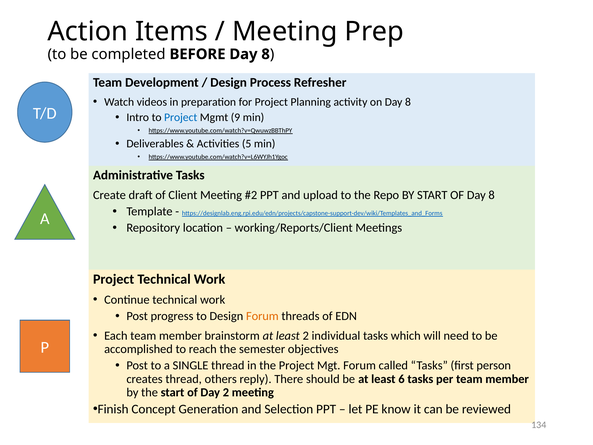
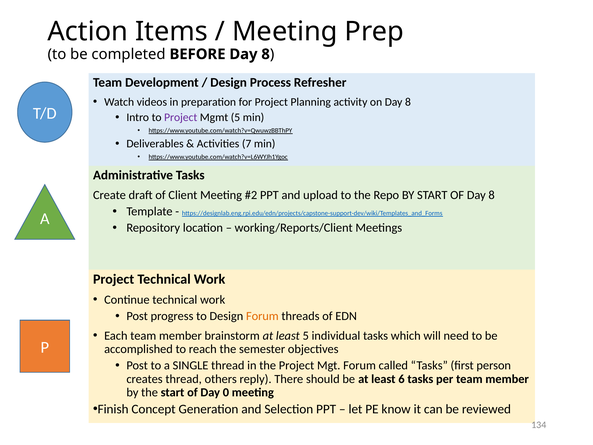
Project colour: blue -> purple (181, 117)
Mgmt 9: 9 -> 5 (235, 117)
5: 5 -> 7 (247, 144)
least 2: 2 -> 5 (306, 336)
Day 2: 2 -> 0 (226, 392)
